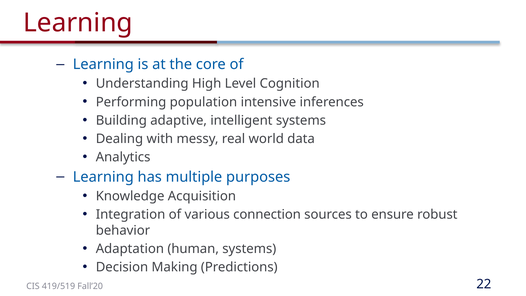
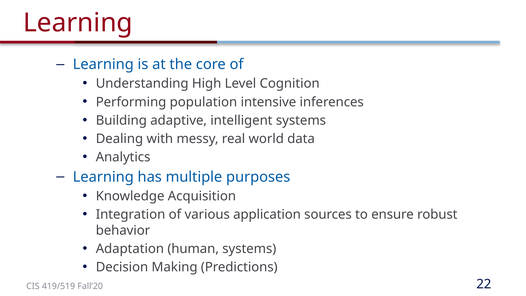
connection: connection -> application (267, 214)
